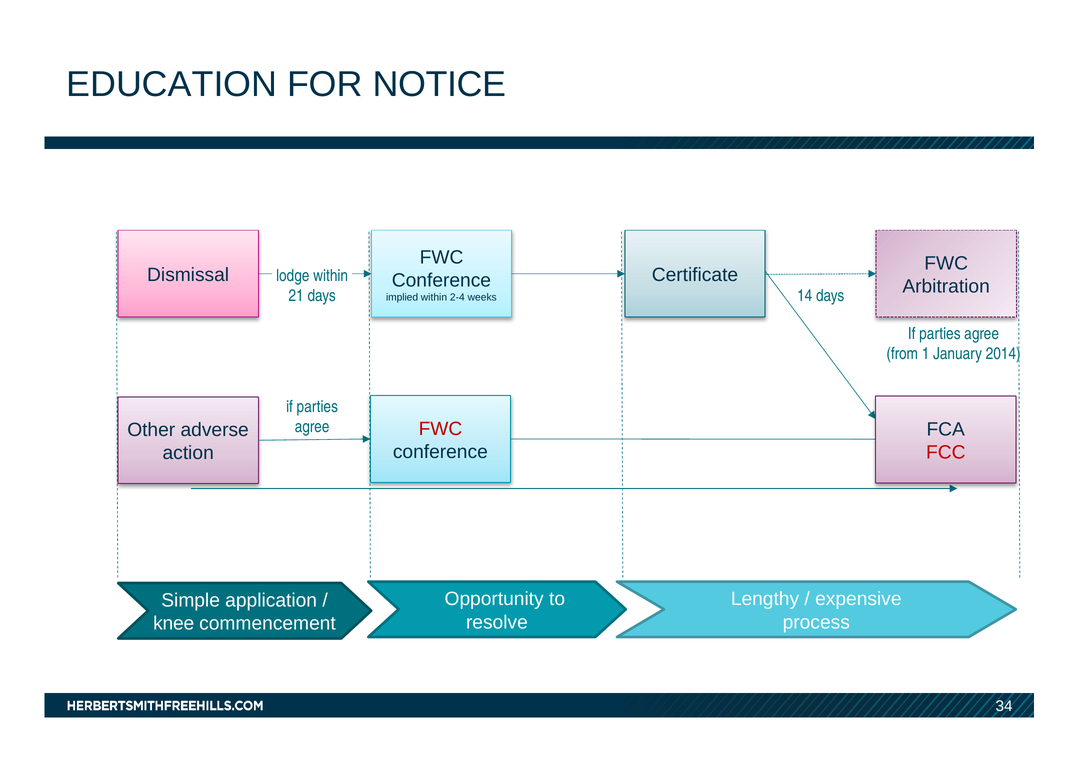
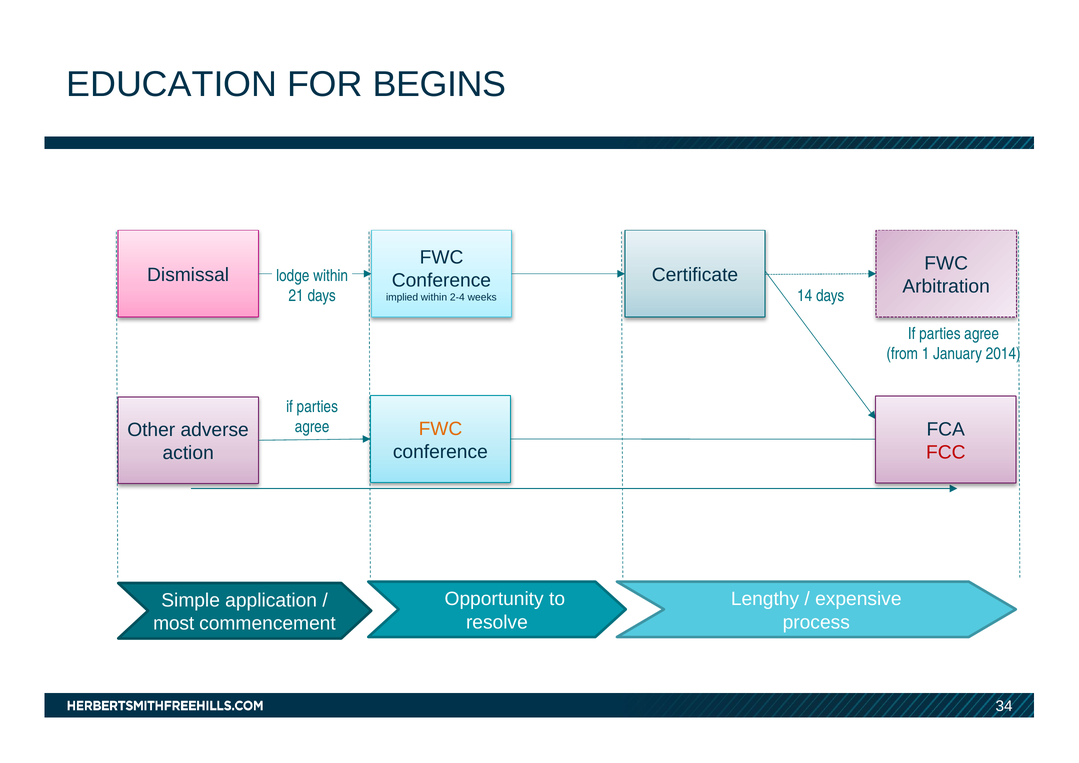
NOTICE: NOTICE -> BEGINS (439, 84)
FWC colour: red -> orange (440, 429)
knee: knee -> most (174, 624)
